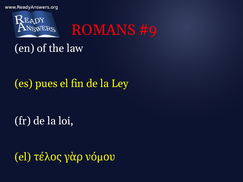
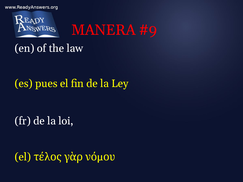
ROMANS: ROMANS -> MANERA (103, 30)
